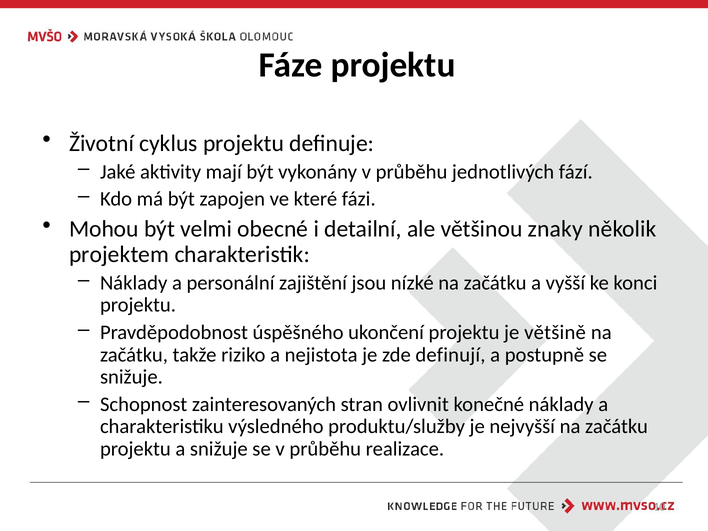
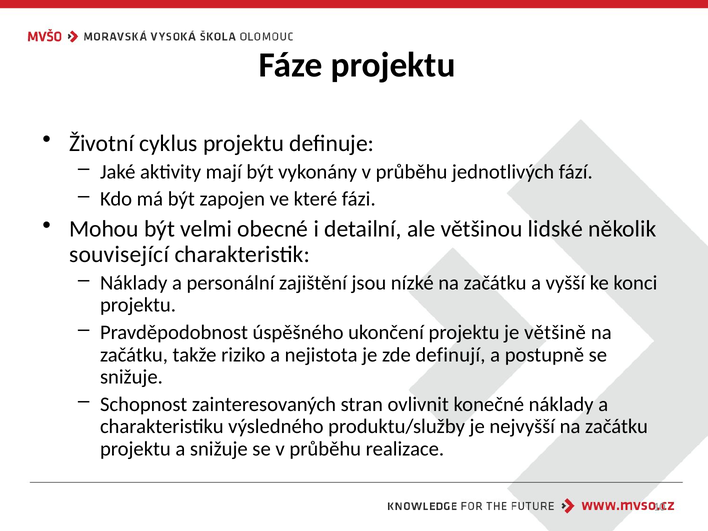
znaky: znaky -> lidské (555, 229)
projektem: projektem -> související (119, 254)
